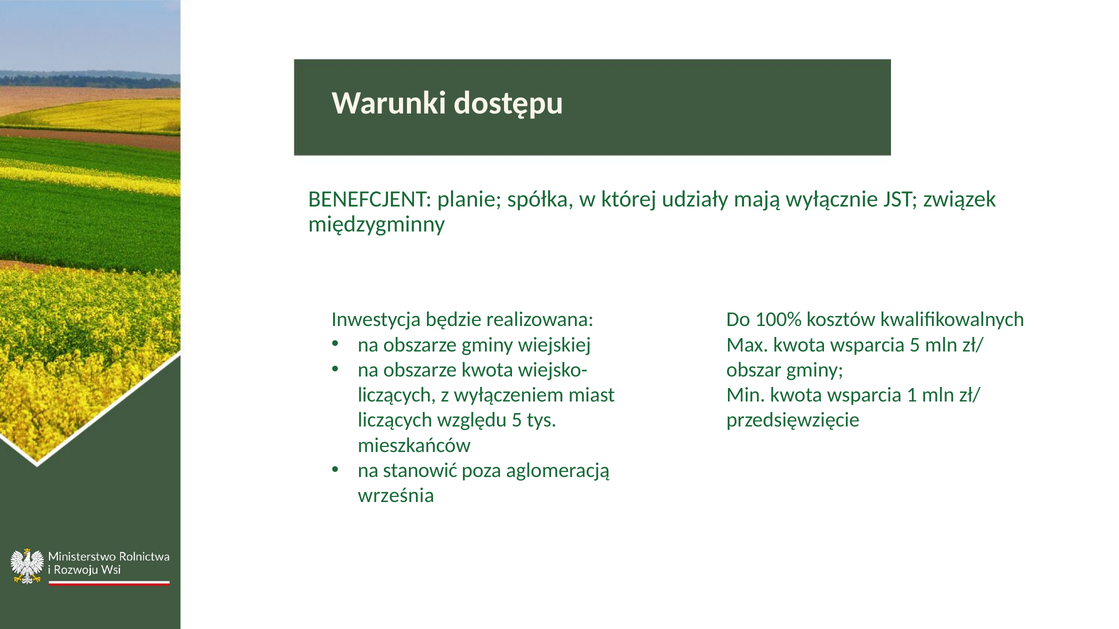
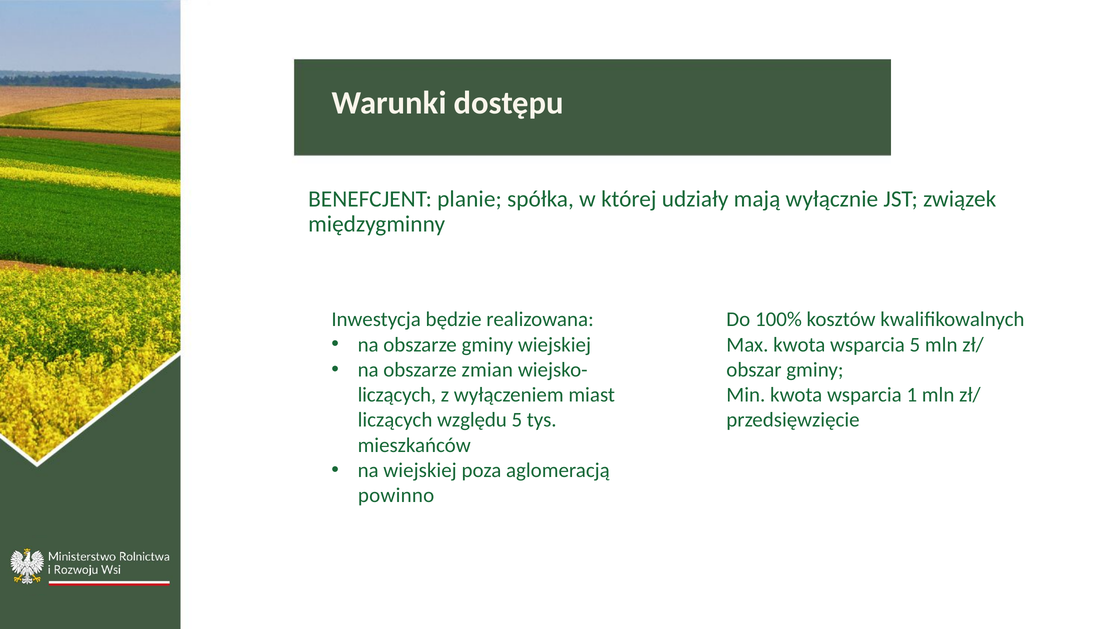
obszarze kwota: kwota -> zmian (487, 370)
na stanowić: stanowić -> wiejskiej (420, 471)
września: września -> powinno (396, 496)
